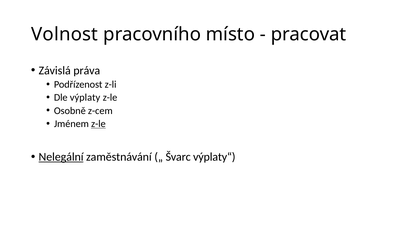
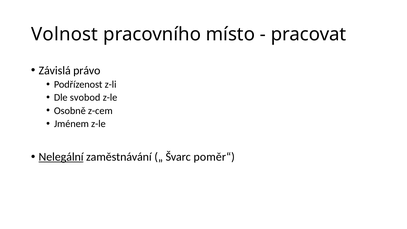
práva: práva -> právo (87, 70)
výplaty: výplaty -> svobod (85, 98)
z-le underline: present -> none (98, 124)
výplaty“: výplaty“ -> poměr“ (214, 157)
